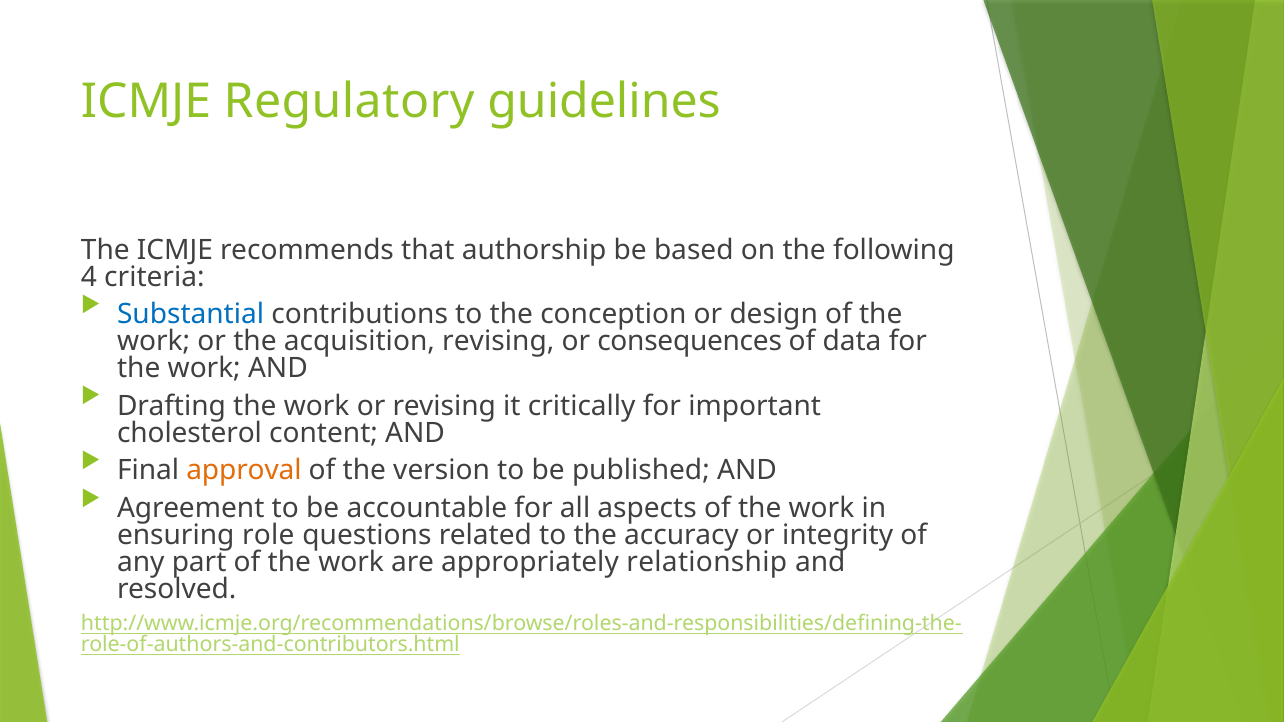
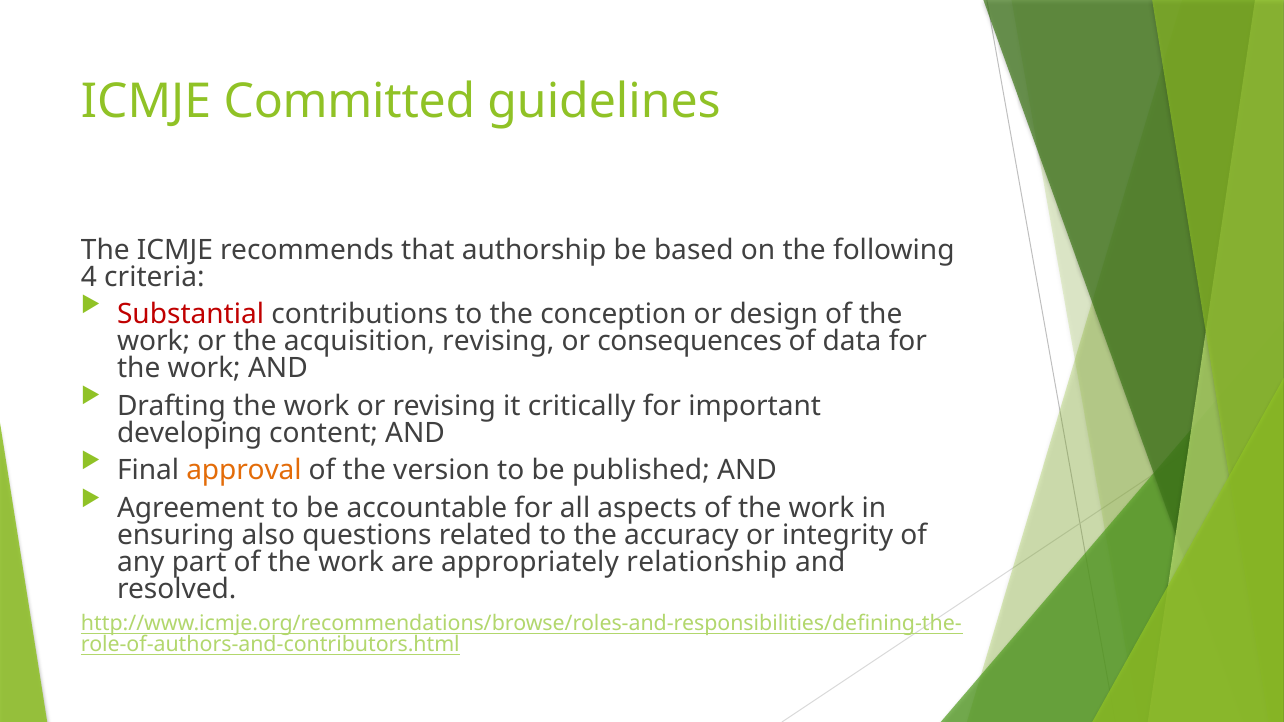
Regulatory: Regulatory -> Committed (349, 101)
Substantial colour: blue -> red (191, 315)
cholesterol: cholesterol -> developing (190, 433)
role: role -> also (268, 535)
